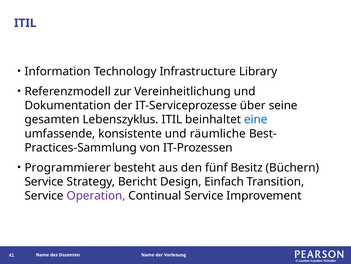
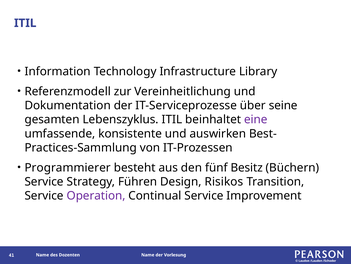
eine colour: blue -> purple (256, 119)
räumliche: räumliche -> auswirken (218, 133)
Bericht: Bericht -> Führen (138, 181)
Einfach: Einfach -> Risikos (224, 181)
